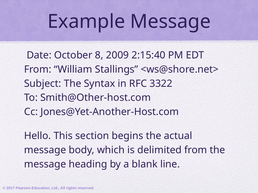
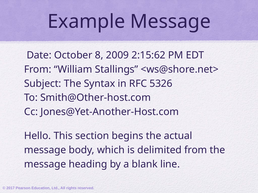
2:15:40: 2:15:40 -> 2:15:62 (148, 55)
3322: 3322 -> 5326 (161, 84)
